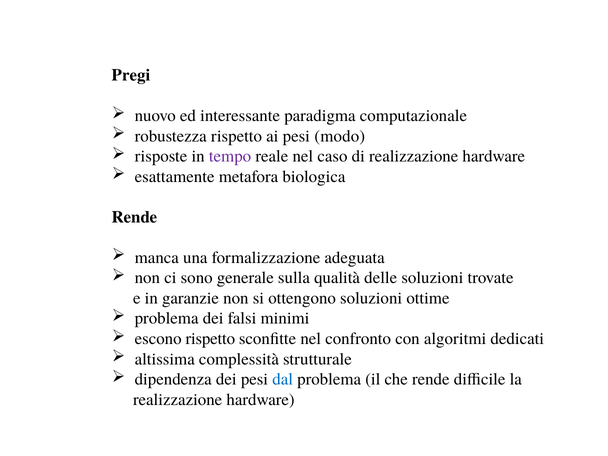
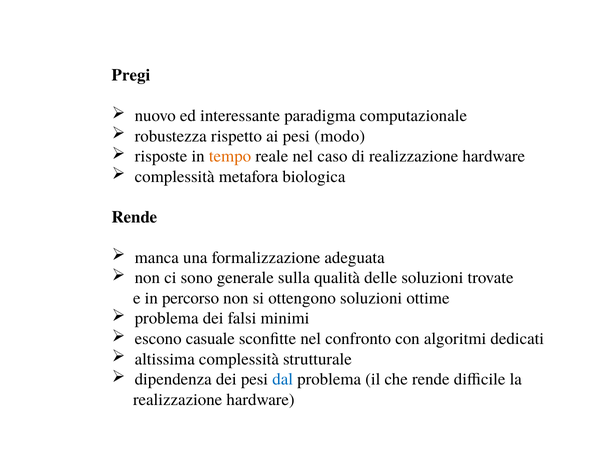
tempo colour: purple -> orange (230, 156)
esattamente: esattamente -> complessità (175, 176)
garanzie: garanzie -> percorso (191, 298)
escono rispetto: rispetto -> casuale (210, 339)
